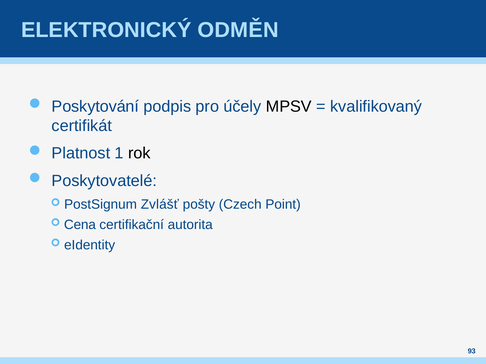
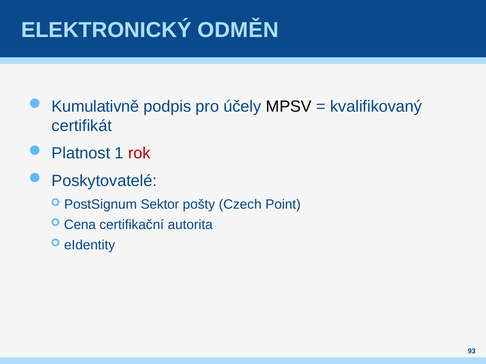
Poskytování: Poskytování -> Kumulativně (95, 107)
rok colour: black -> red (139, 154)
Zvlášť: Zvlášť -> Sektor (160, 205)
